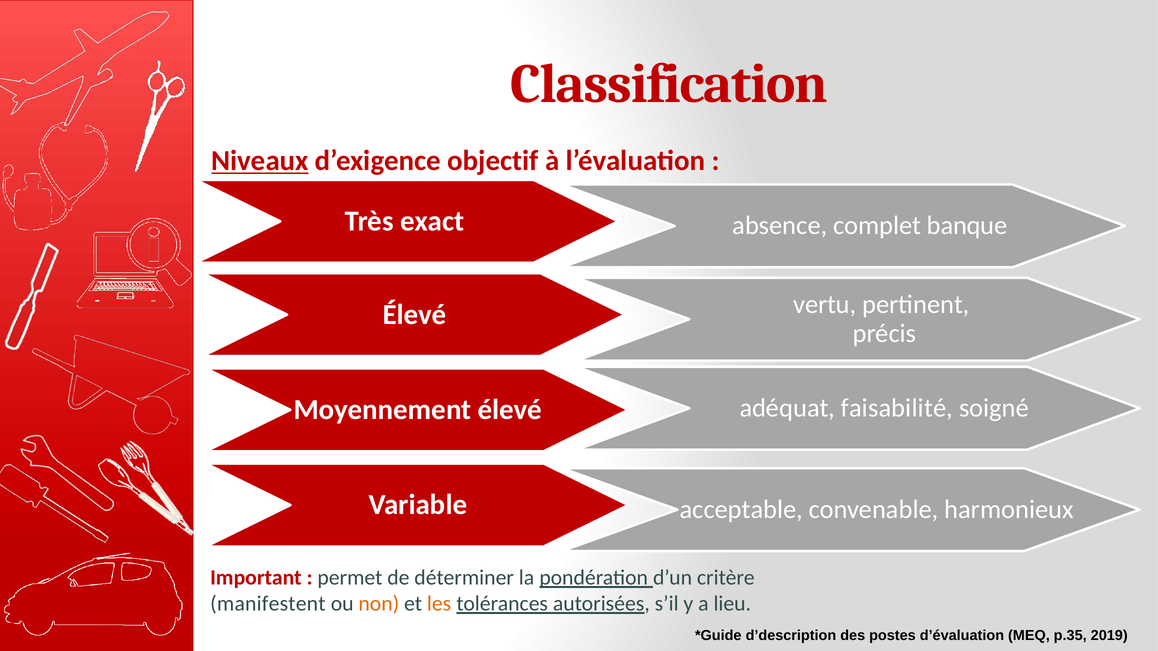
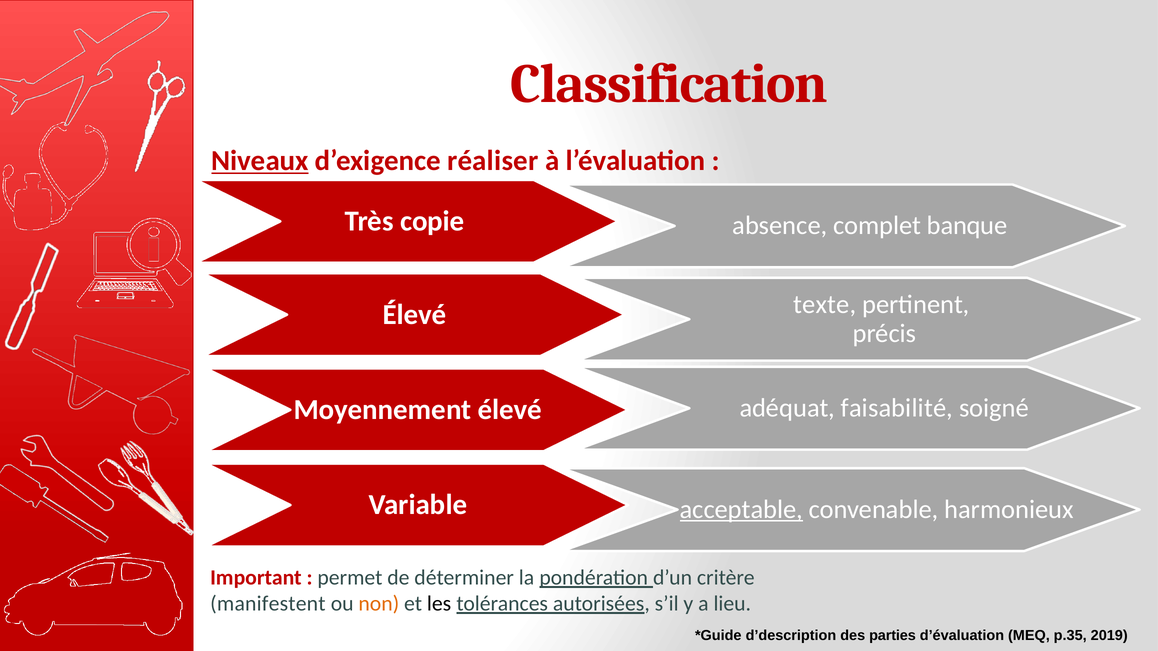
objectif: objectif -> réaliser (493, 161)
exact: exact -> copie (432, 221)
vertu: vertu -> texte (825, 305)
acceptable underline: none -> present (741, 510)
les colour: orange -> black (439, 604)
postes: postes -> parties (892, 636)
